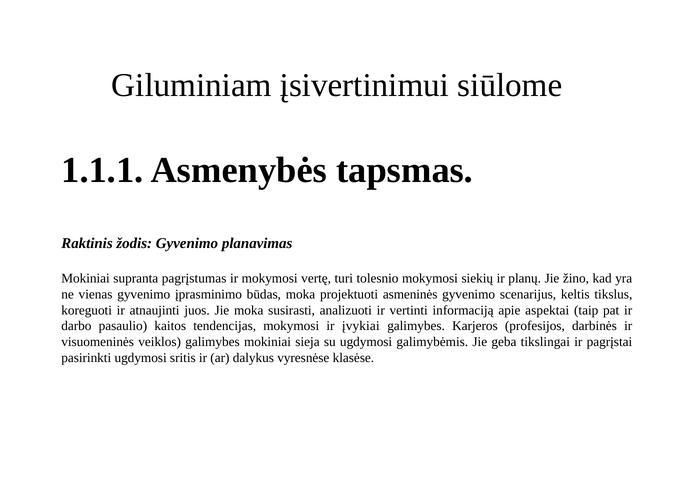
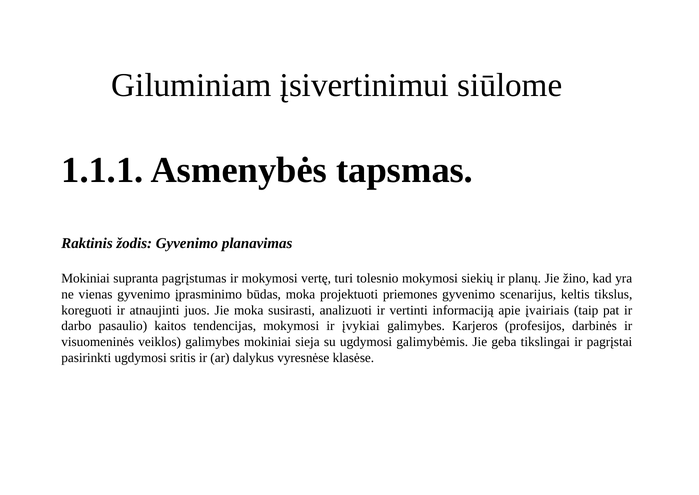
asmeninės: asmeninės -> priemones (410, 294)
aspektai: aspektai -> įvairiais (547, 310)
